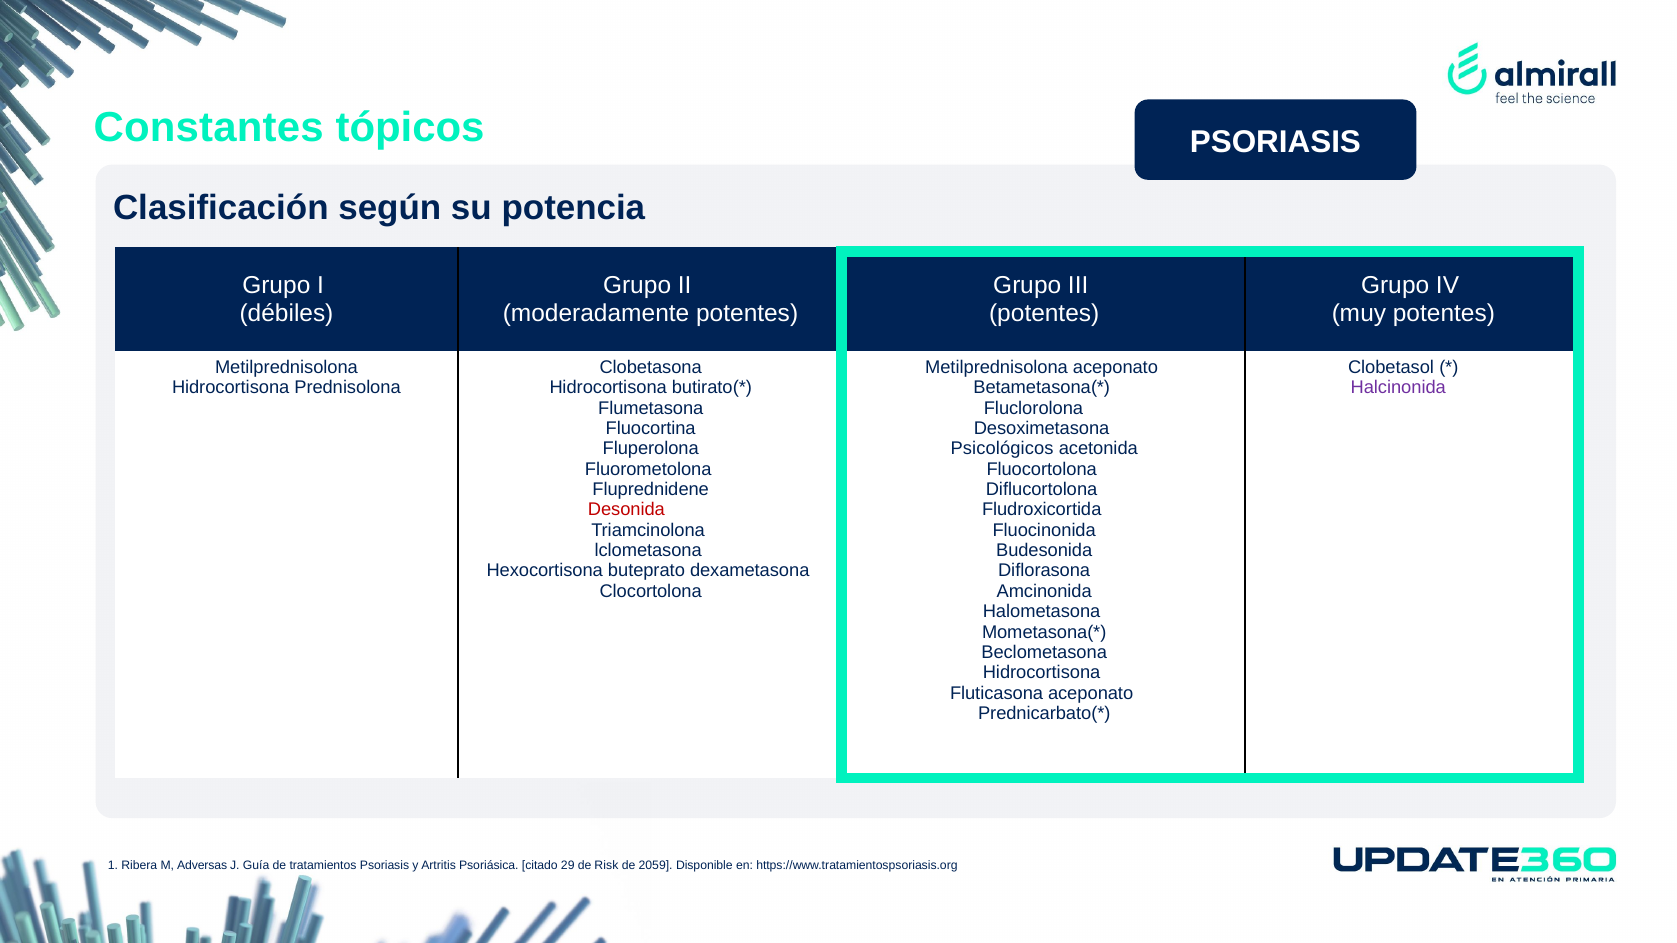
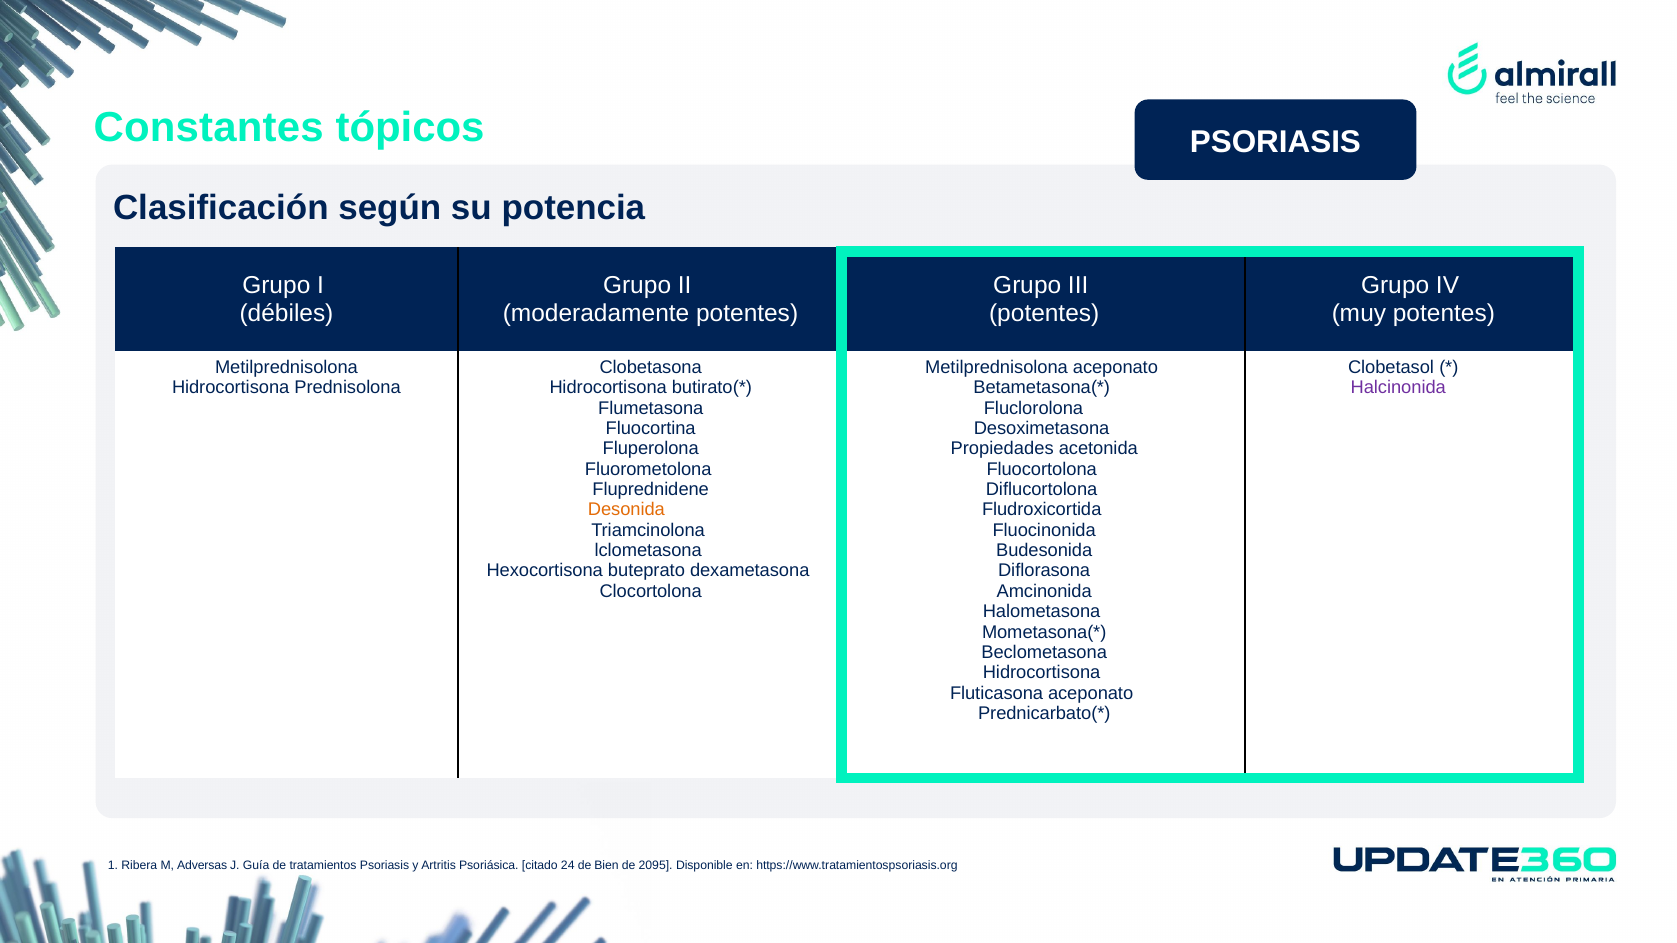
Psicológicos: Psicológicos -> Propiedades (1002, 449)
Desonida colour: red -> orange (626, 510)
29: 29 -> 24 (568, 866)
Risk: Risk -> Bien (606, 866)
2059: 2059 -> 2095 (656, 866)
